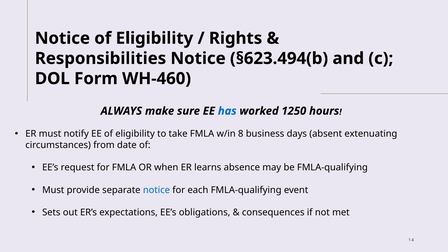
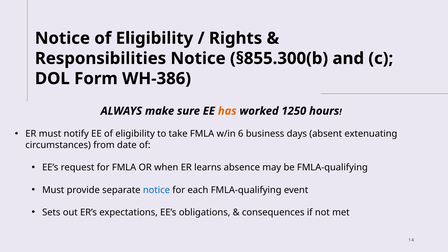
§623.494(b: §623.494(b -> §855.300(b (279, 58)
WH-460: WH-460 -> WH-386 (157, 79)
has colour: blue -> orange (227, 111)
8: 8 -> 6 (241, 134)
